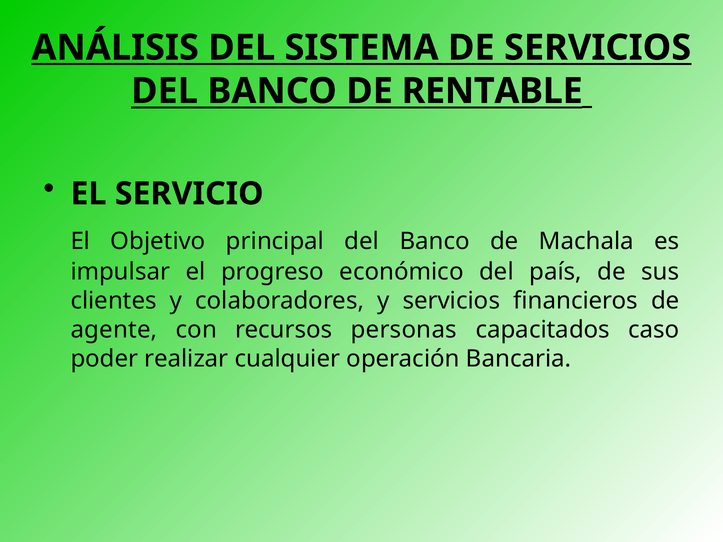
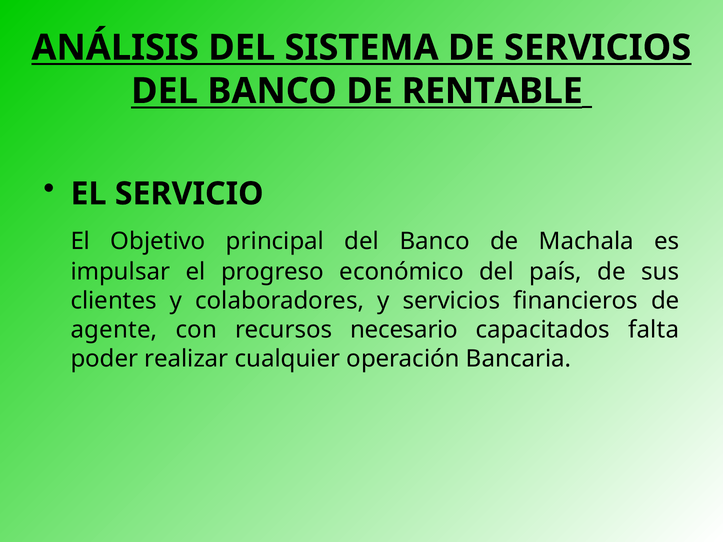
personas: personas -> necesario (404, 330)
caso: caso -> falta (654, 330)
